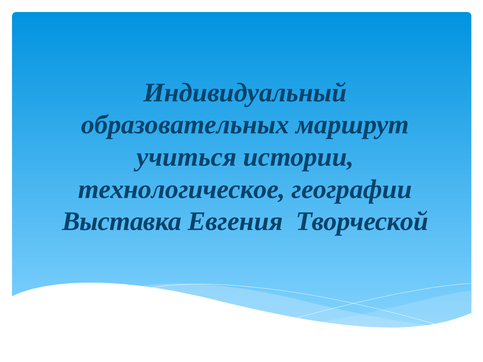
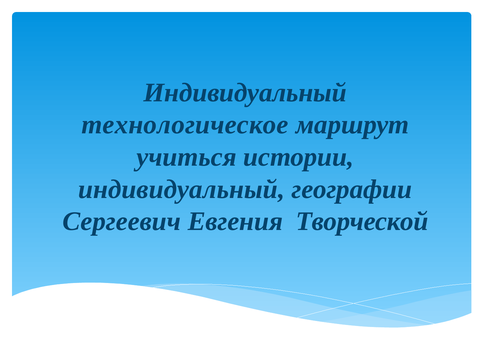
образовательных: образовательных -> технологическое (185, 125)
технологическое: технологическое -> индивидуальный (181, 189)
Выставка: Выставка -> Сергеевич (122, 221)
